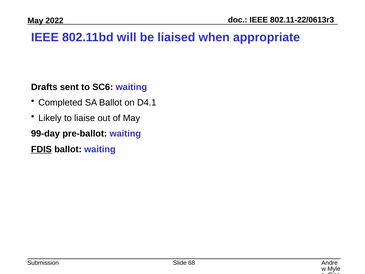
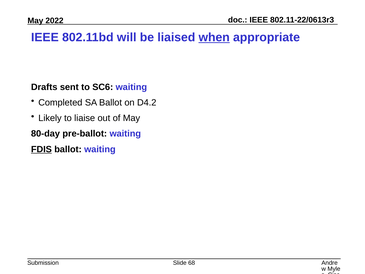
when underline: none -> present (214, 37)
D4.1: D4.1 -> D4.2 (147, 103)
99-day: 99-day -> 80-day (45, 134)
